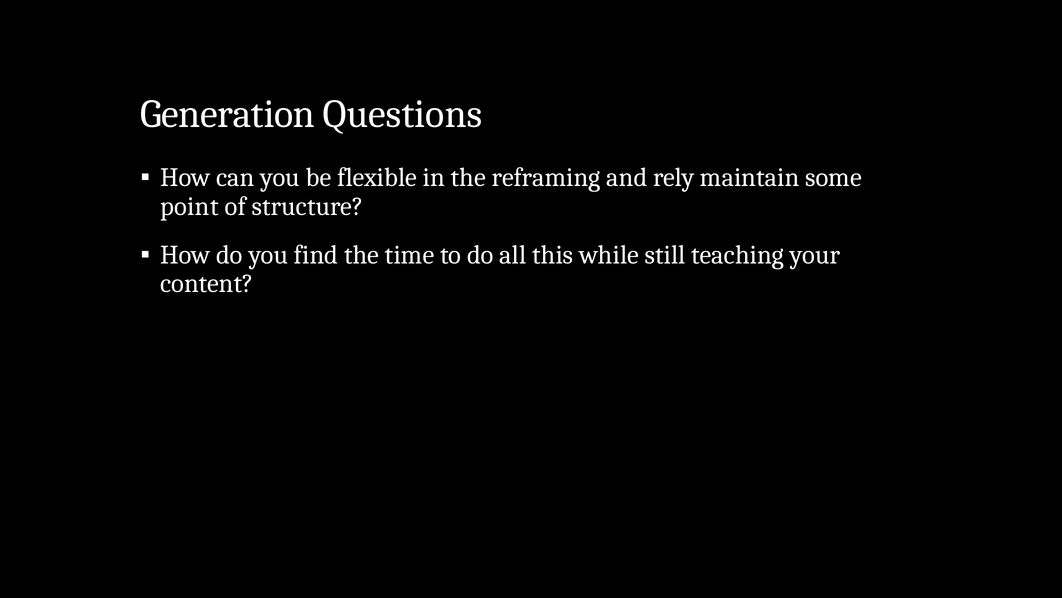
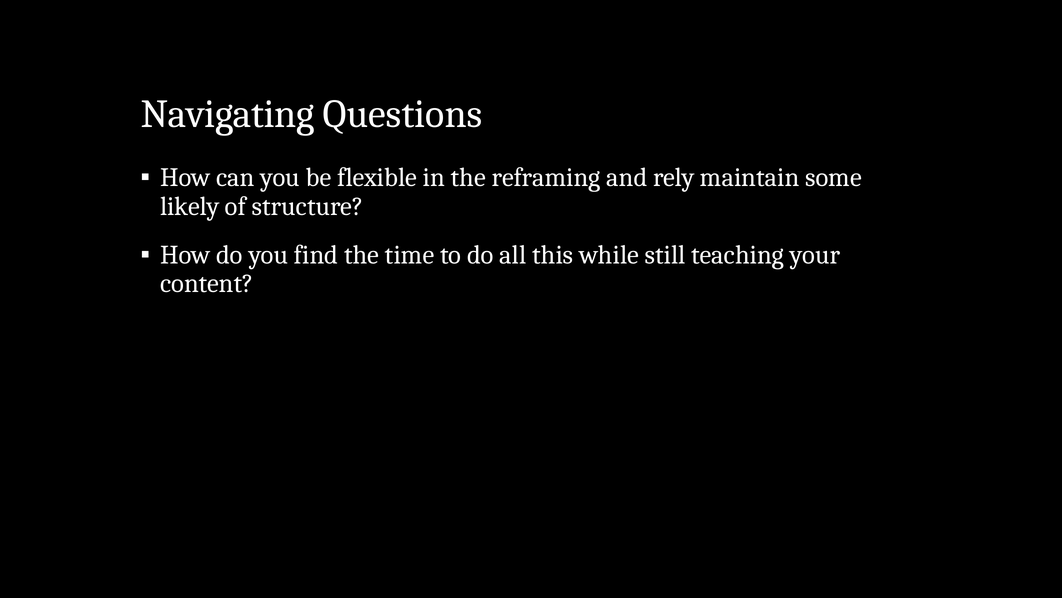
Generation: Generation -> Navigating (228, 114)
point: point -> likely (190, 206)
